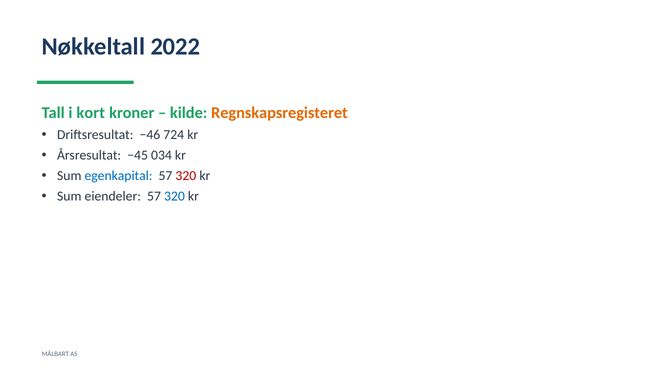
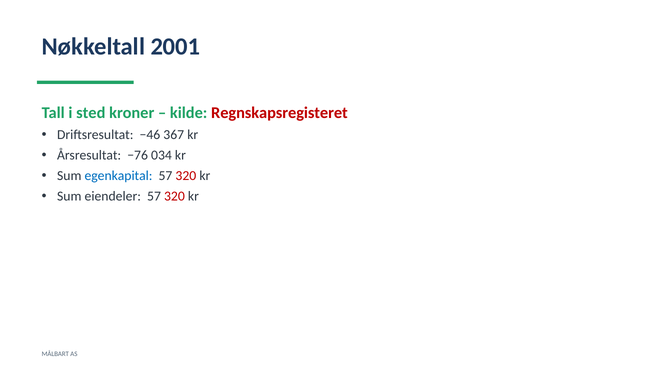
2022: 2022 -> 2001 (175, 47)
kort: kort -> sted (91, 113)
Regnskapsregisteret colour: orange -> red (279, 113)
724: 724 -> 367 (174, 135)
−45: −45 -> −76 (138, 155)
320 colour: blue -> red (174, 196)
